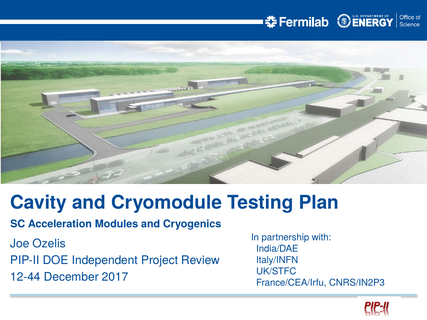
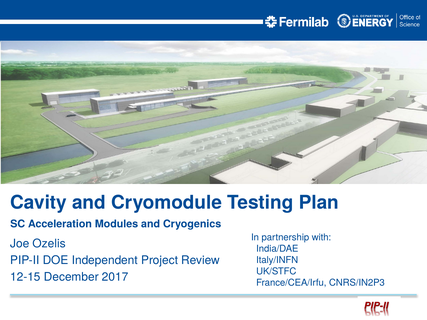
12-44: 12-44 -> 12-15 (25, 277)
